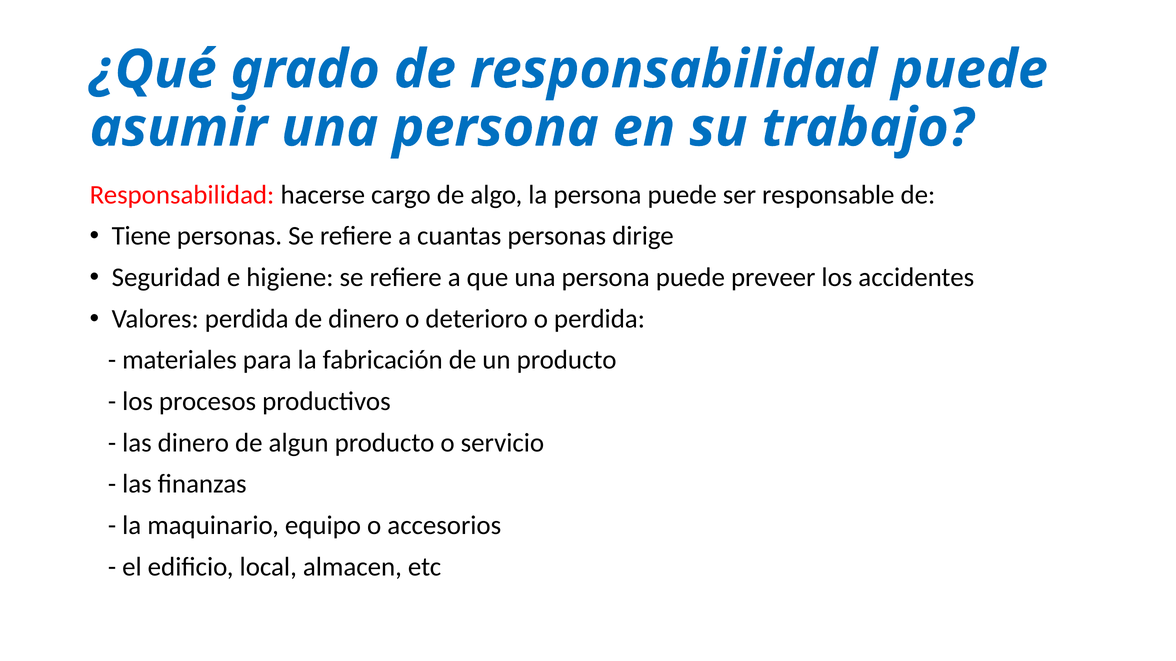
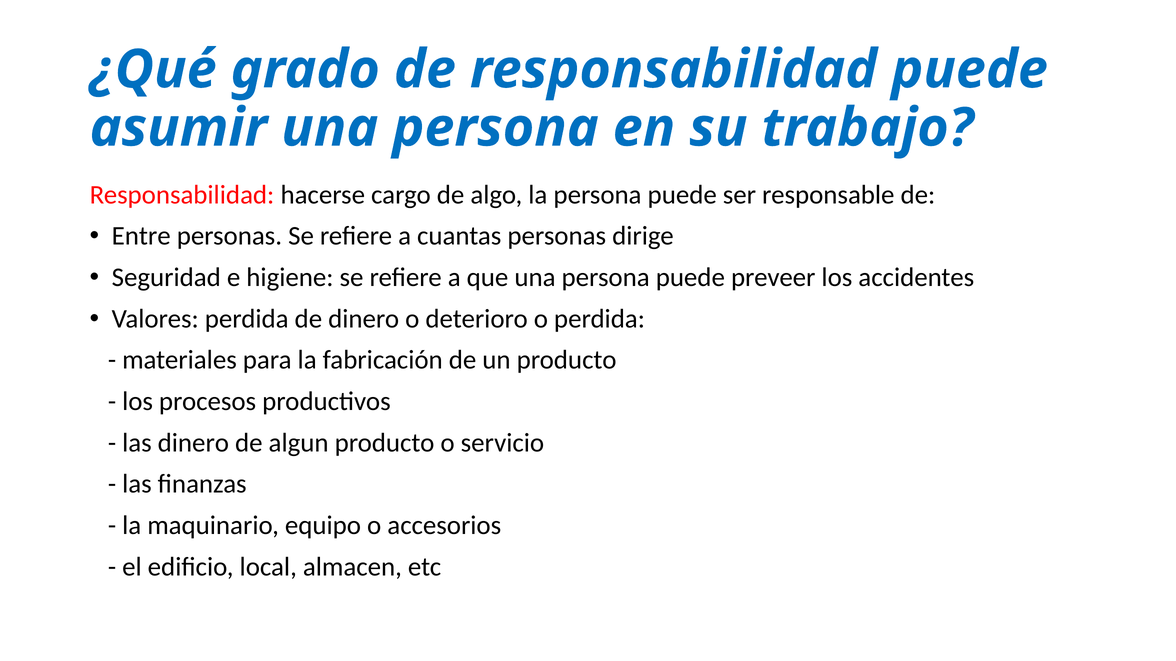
Tiene: Tiene -> Entre (141, 236)
